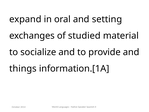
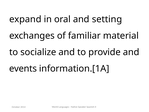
studied: studied -> familiar (84, 36)
things: things -> events (23, 68)
